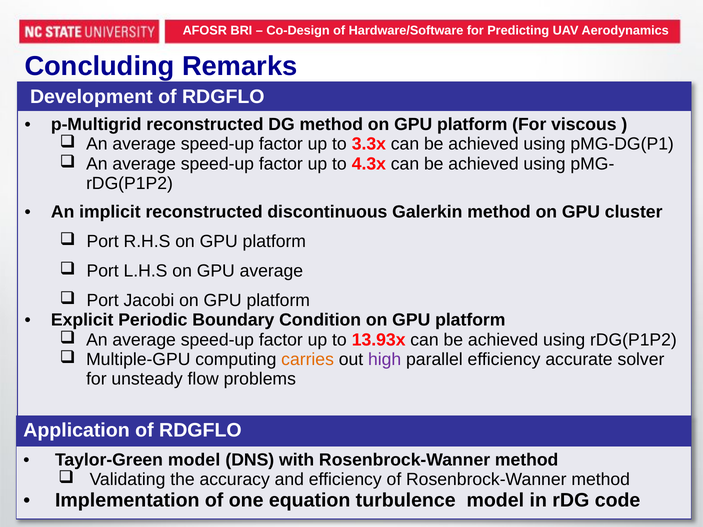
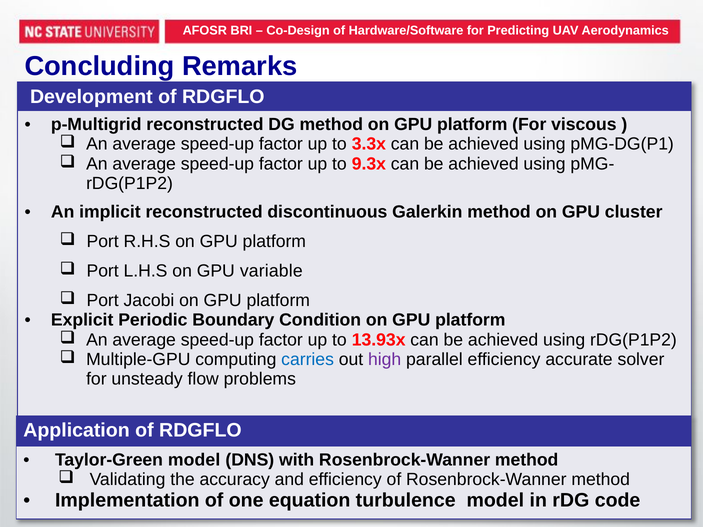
4.3x: 4.3x -> 9.3x (369, 164)
GPU average: average -> variable (271, 271)
carries colour: orange -> blue (308, 360)
